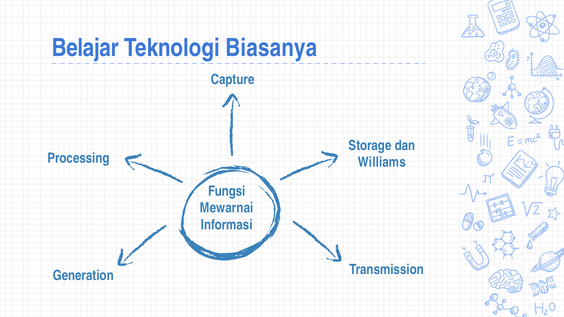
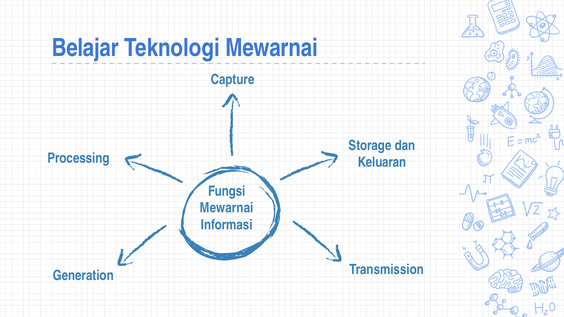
Teknologi Biasanya: Biasanya -> Mewarnai (272, 48)
Williams: Williams -> Keluaran (382, 162)
